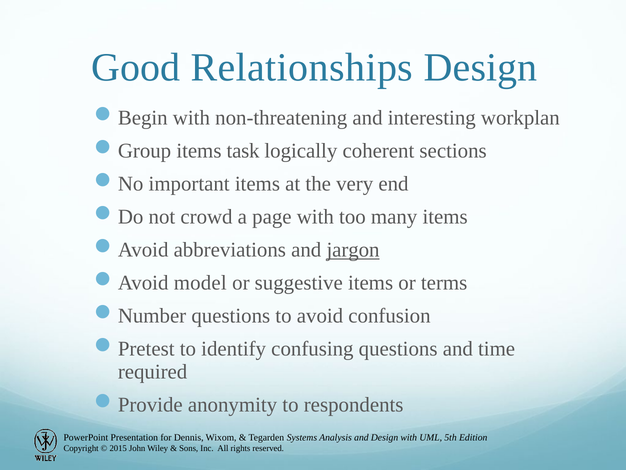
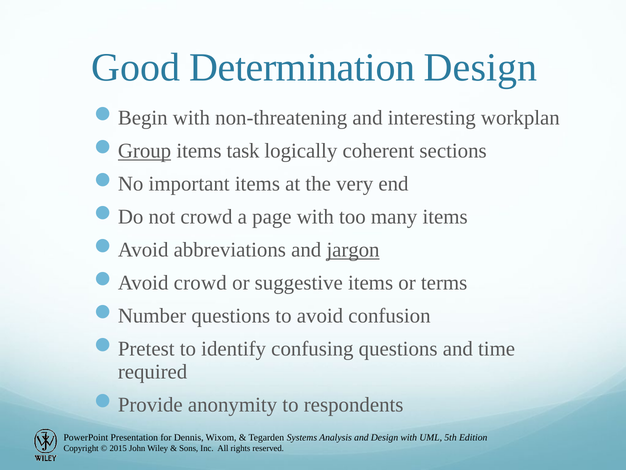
Relationships: Relationships -> Determination (302, 67)
Group underline: none -> present (145, 151)
Avoid model: model -> crowd (200, 283)
